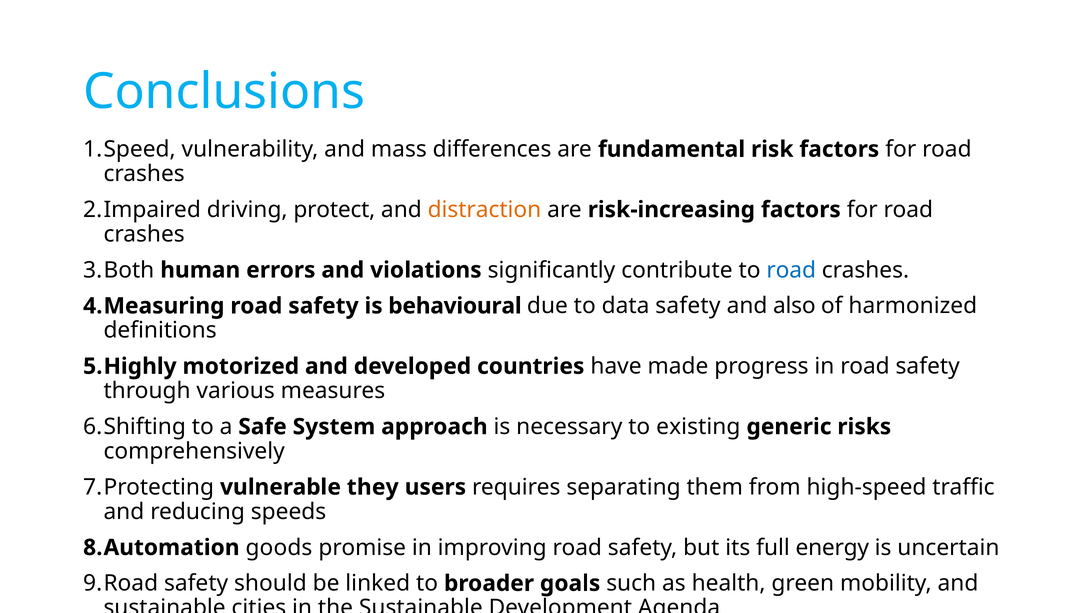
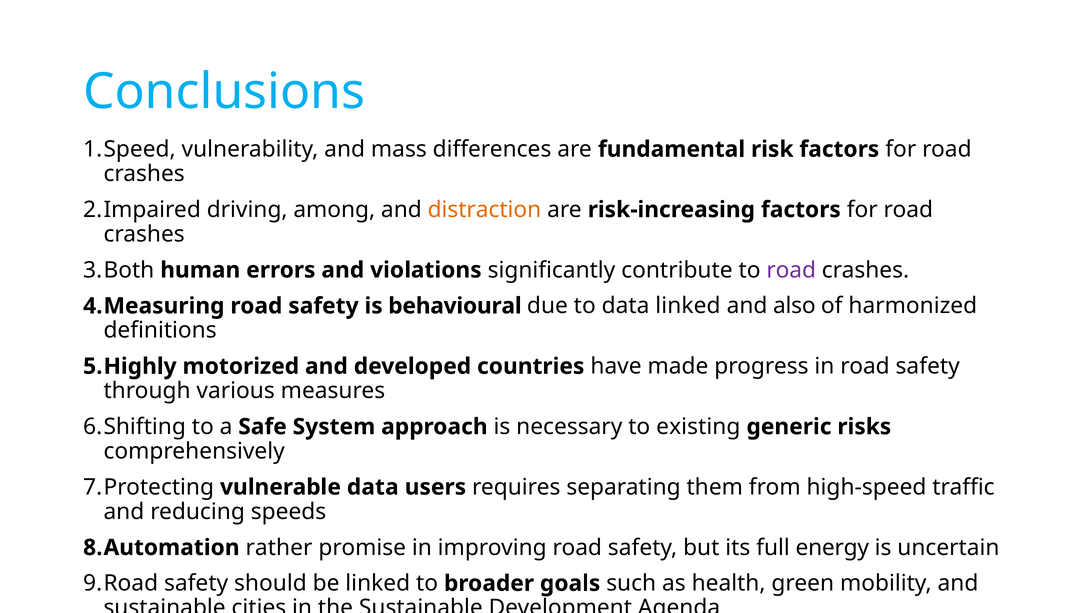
protect: protect -> among (334, 210)
road colour: blue -> purple (791, 270)
data safety: safety -> linked (688, 306)
vulnerable they: they -> data (373, 487)
goods: goods -> rather (279, 548)
